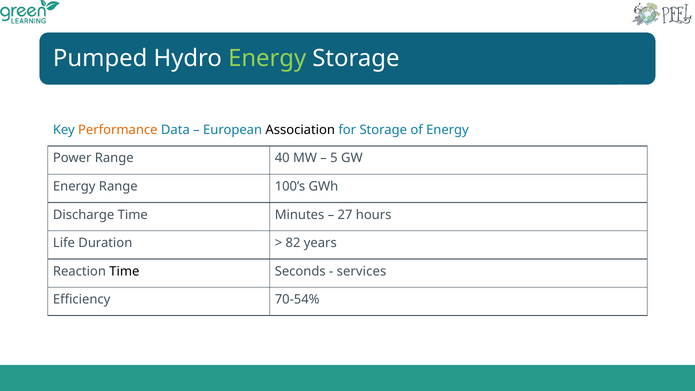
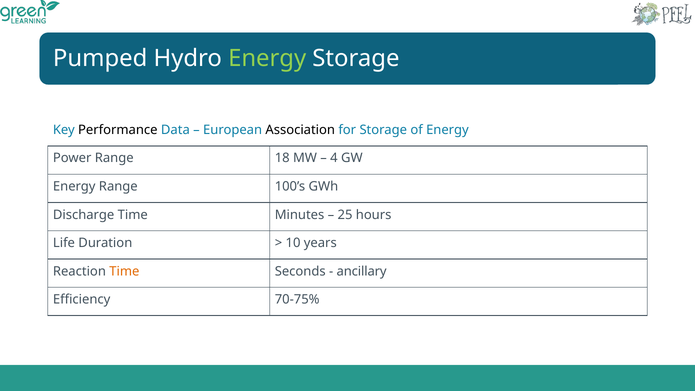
Performance colour: orange -> black (118, 130)
40: 40 -> 18 (282, 158)
5: 5 -> 4 (334, 158)
27: 27 -> 25 (345, 215)
82: 82 -> 10 (293, 243)
Time colour: black -> orange (124, 271)
services: services -> ancillary (362, 271)
70-54%: 70-54% -> 70-75% (297, 299)
